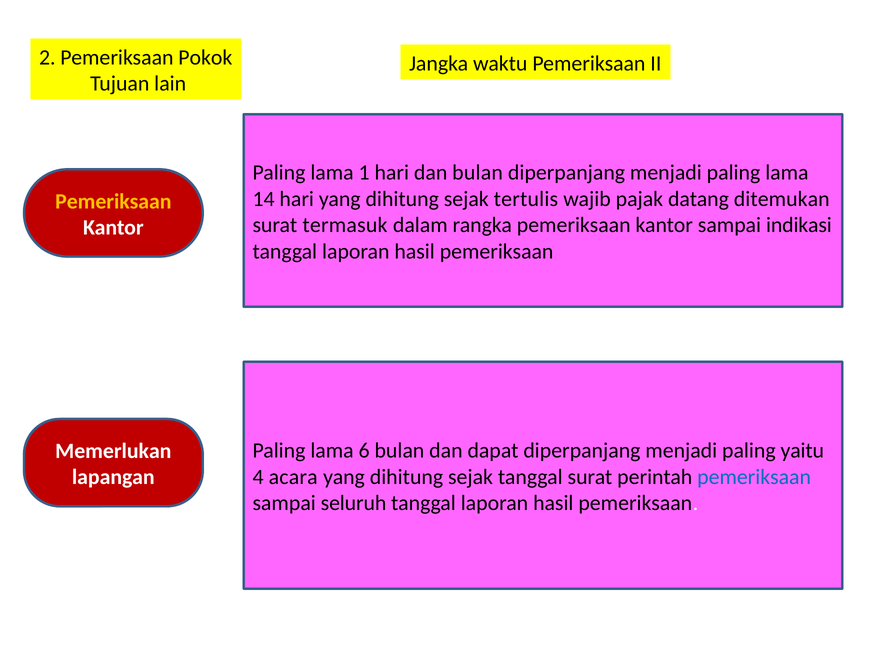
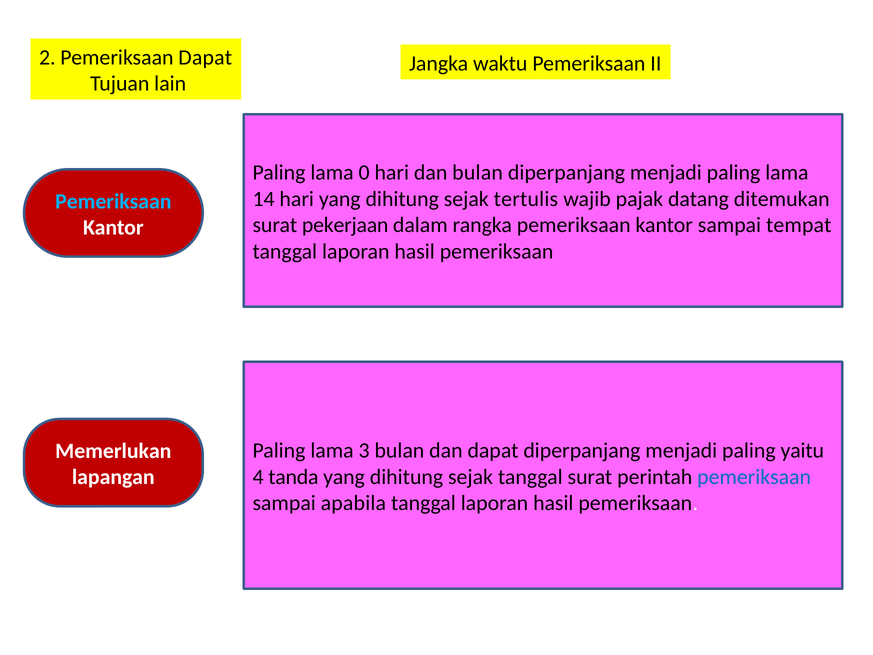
Pemeriksaan Pokok: Pokok -> Dapat (205, 58)
1: 1 -> 0 (364, 173)
Pemeriksaan colour: yellow -> light blue (113, 201)
termasuk: termasuk -> pekerjaan (345, 225)
indikasi: indikasi -> tempat (799, 225)
6: 6 -> 3 (364, 451)
acara: acara -> tanda (293, 477)
seluruh: seluruh -> apabila (353, 503)
